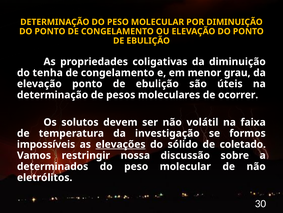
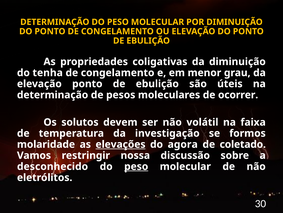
impossíveis: impossíveis -> molaridade (46, 144)
sólido: sólido -> agora (183, 144)
determinados: determinados -> desconhecido (53, 166)
peso underline: none -> present (136, 166)
